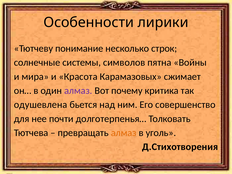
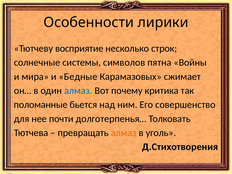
понимание: понимание -> восприятие (79, 48)
Красота: Красота -> Бедные (78, 77)
алмаз colour: purple -> blue (78, 91)
одушевлена: одушевлена -> поломанные (41, 105)
